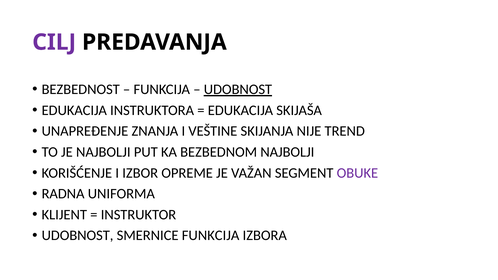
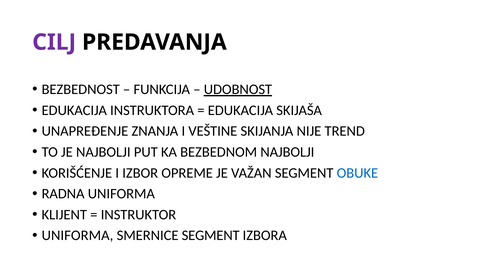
OBUKE colour: purple -> blue (357, 173)
UDOBNOST: UDOBNOST -> UNIFORMA (77, 236)
SMERNICE FUNKCIJA: FUNKCIJA -> SEGMENT (211, 236)
